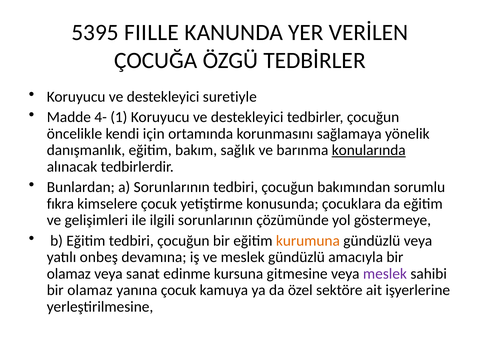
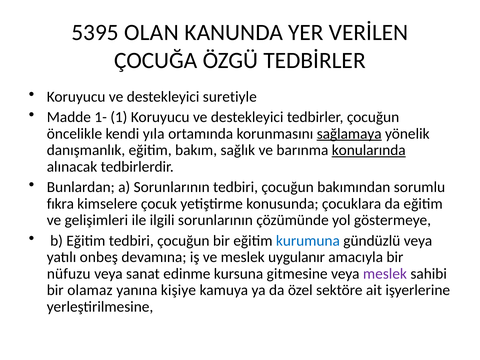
FIILLE: FIILLE -> OLAN (152, 32)
4-: 4- -> 1- (101, 117)
için: için -> yıla (154, 134)
sağlamaya underline: none -> present (349, 134)
kurumuna colour: orange -> blue (308, 241)
meslek gündüzlü: gündüzlü -> uygulanır (297, 257)
olamaz: olamaz -> nüfuzu (69, 274)
yanına çocuk: çocuk -> kişiye (178, 290)
